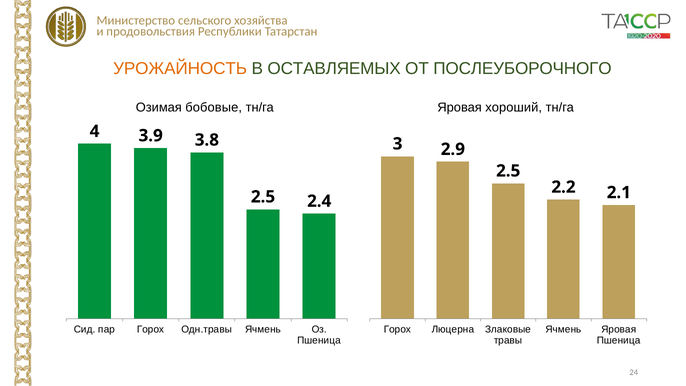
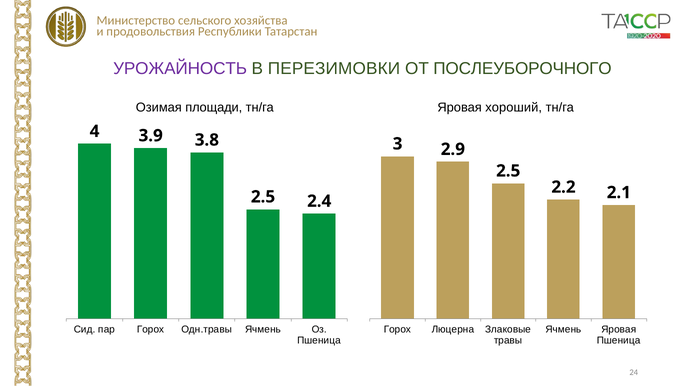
УРОЖАЙНОСТЬ colour: orange -> purple (180, 69)
ОСТАВЛЯЕМЫХ: ОСТАВЛЯЕМЫХ -> ПЕРЕЗИМОВКИ (334, 69)
бобовые: бобовые -> площади (214, 107)
